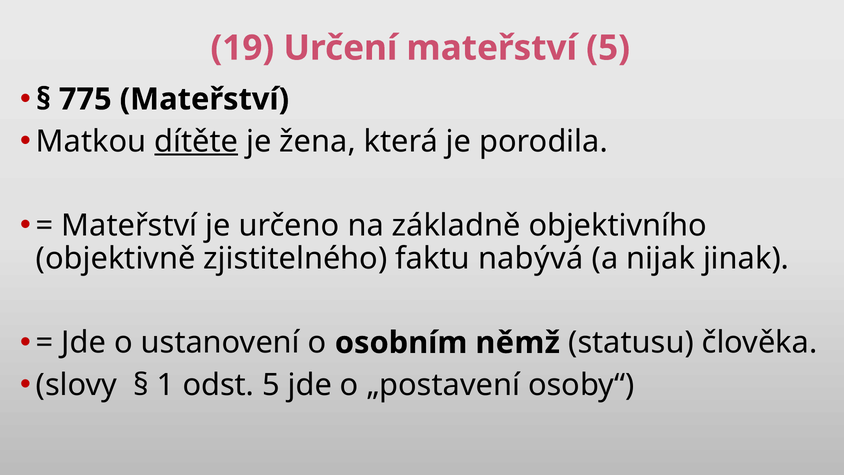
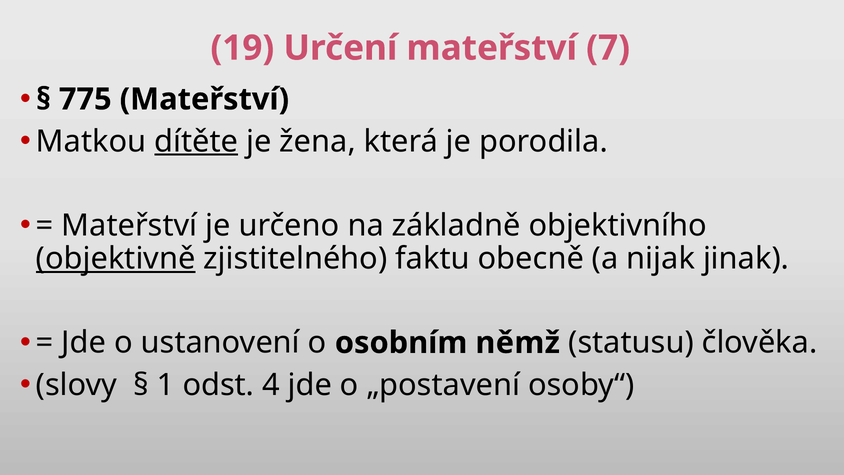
mateřství 5: 5 -> 7 (608, 48)
objektivně underline: none -> present (116, 259)
nabývá: nabývá -> obecně (531, 259)
odst 5: 5 -> 4 (271, 385)
